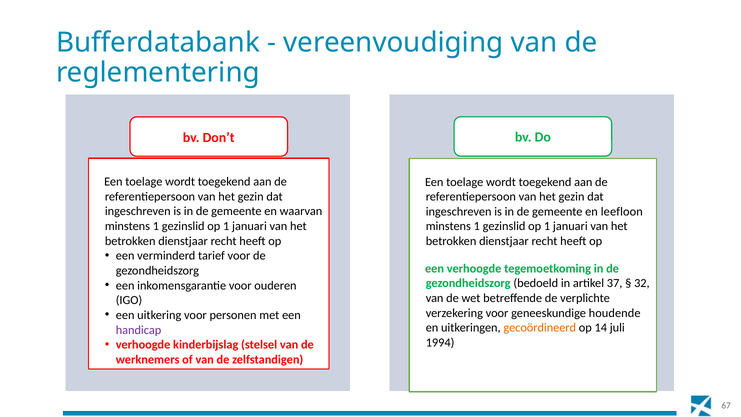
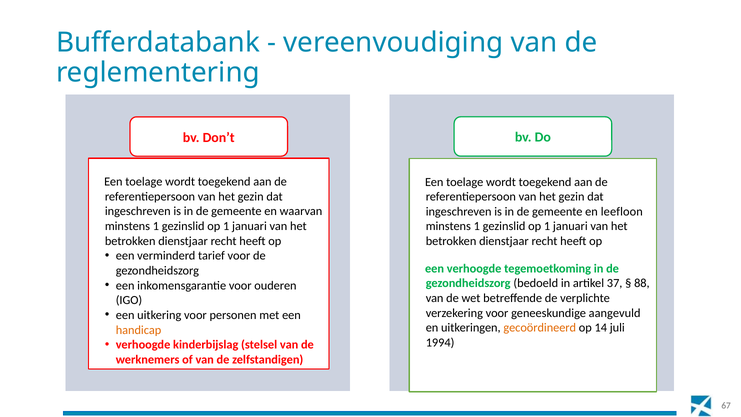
32: 32 -> 88 (642, 283)
houdende: houdende -> aangevuld (615, 313)
handicap colour: purple -> orange (139, 330)
